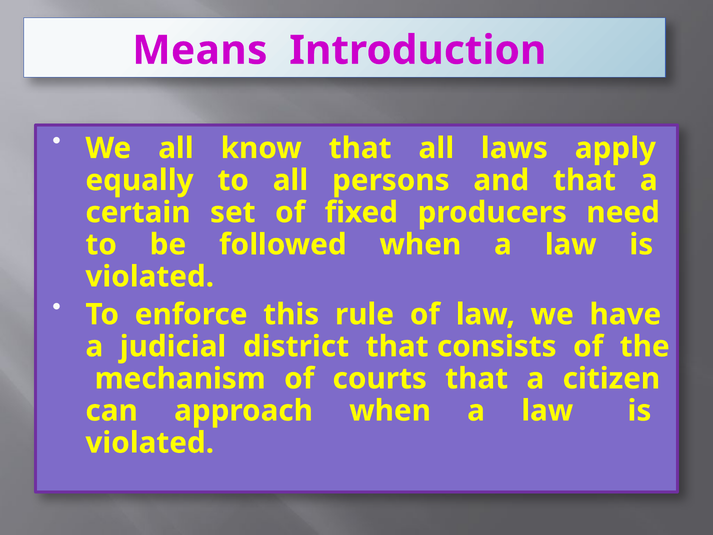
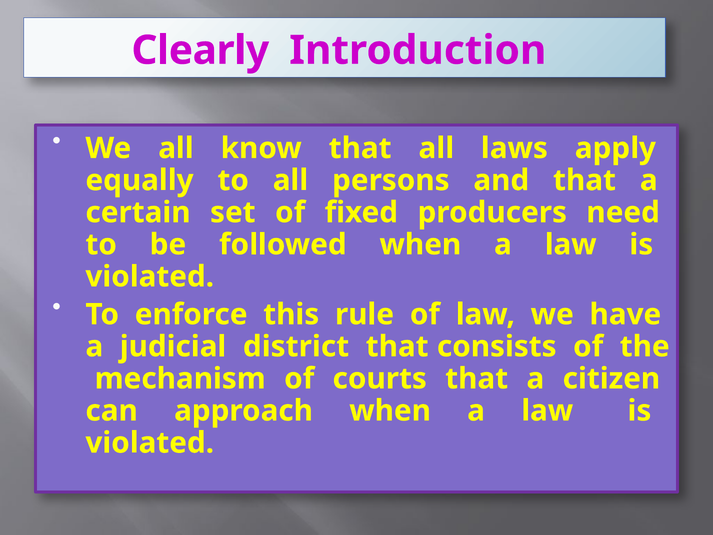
Means: Means -> Clearly (200, 50)
